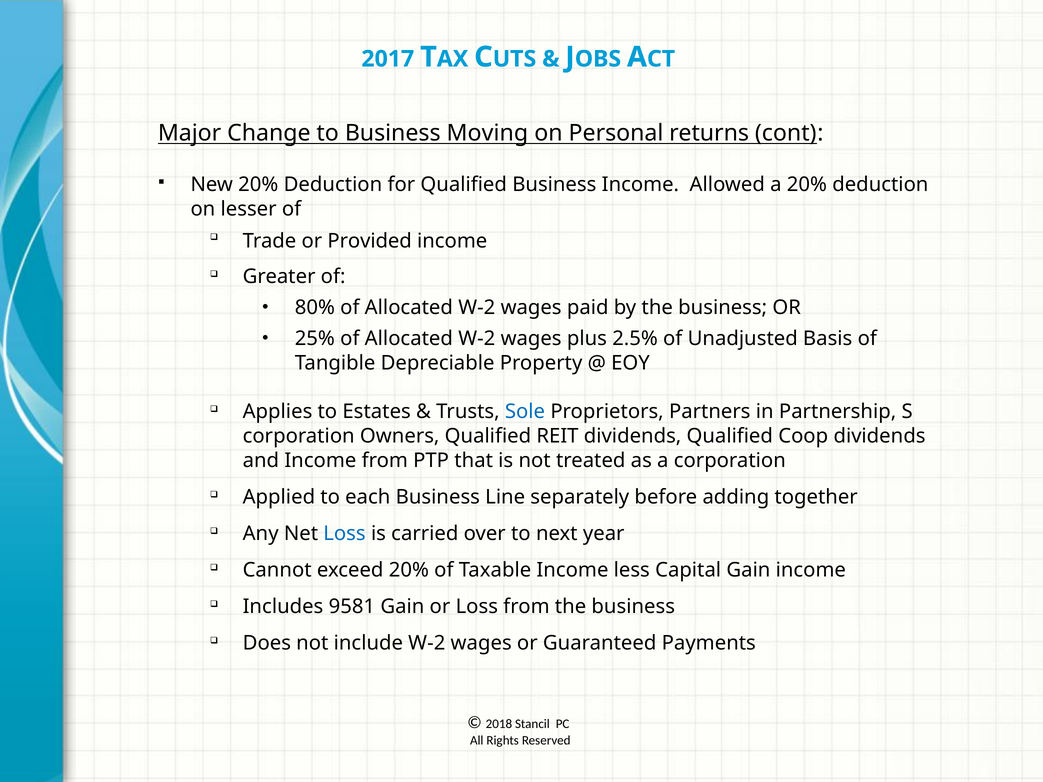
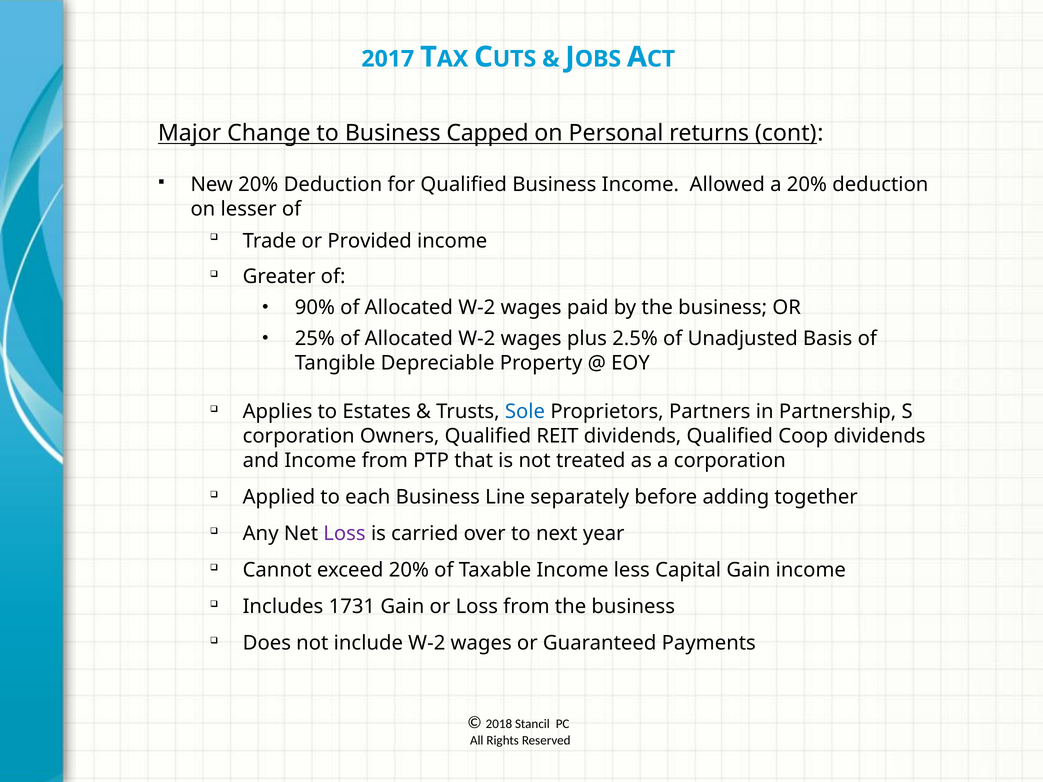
Moving: Moving -> Capped (488, 133)
80%: 80% -> 90% (315, 308)
Loss colour: blue -> purple (344, 534)
9581: 9581 -> 1731 (352, 607)
